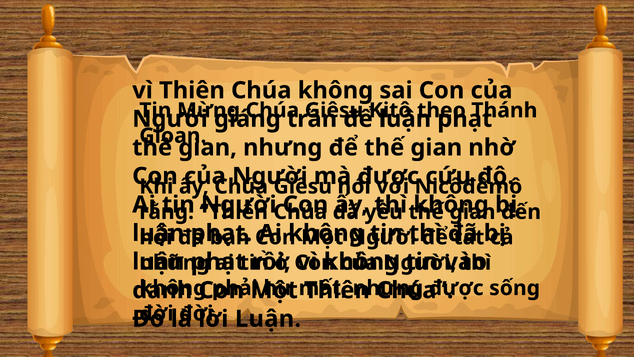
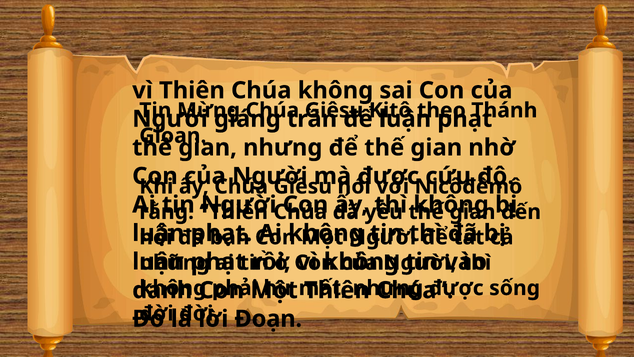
Luận: Luận -> Đoạn (268, 319)
